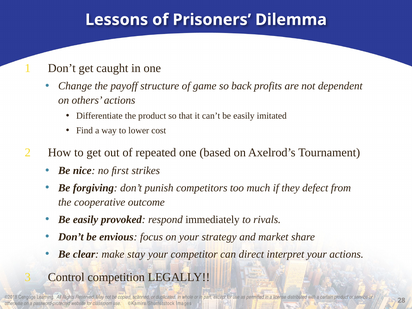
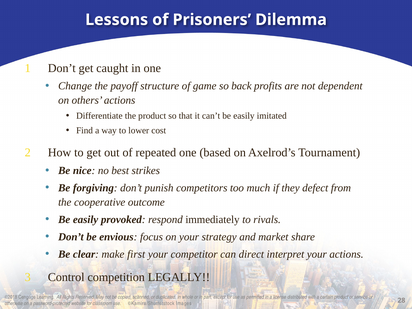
ﬁrst: ﬁrst -> best (120, 171)
stay: stay -> first (136, 254)
